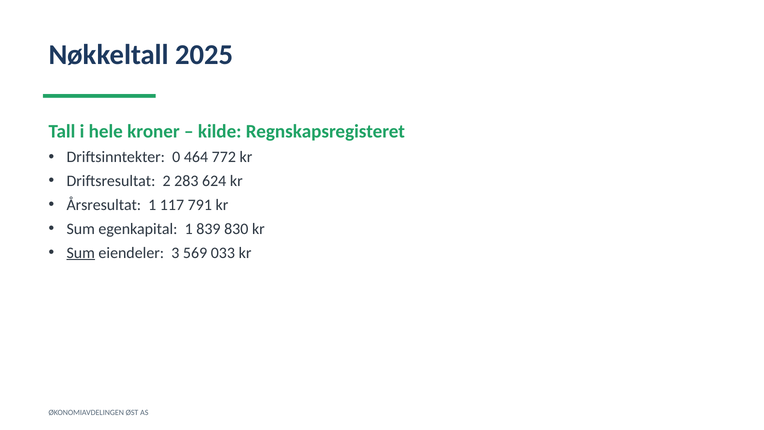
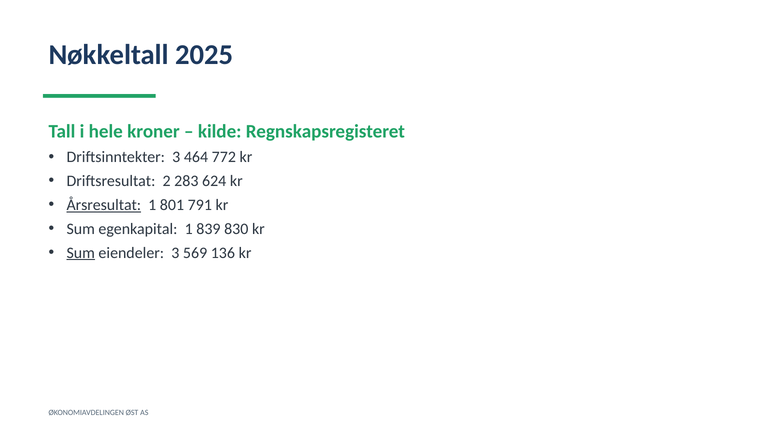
Driftsinntekter 0: 0 -> 3 (176, 157)
Årsresultat underline: none -> present (104, 205)
117: 117 -> 801 (172, 205)
033: 033 -> 136 (223, 253)
